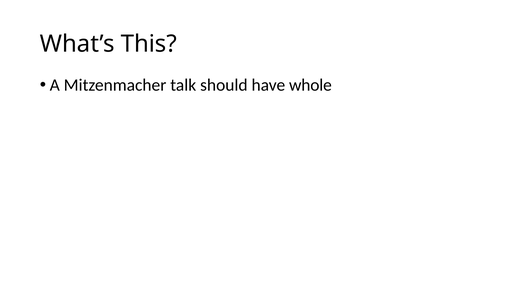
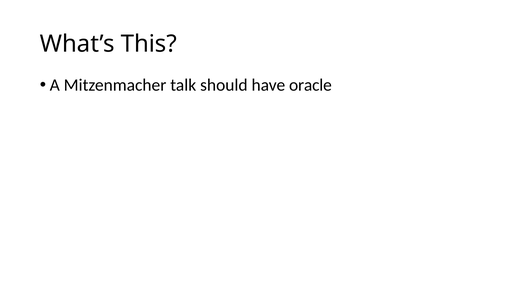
whole: whole -> oracle (310, 85)
